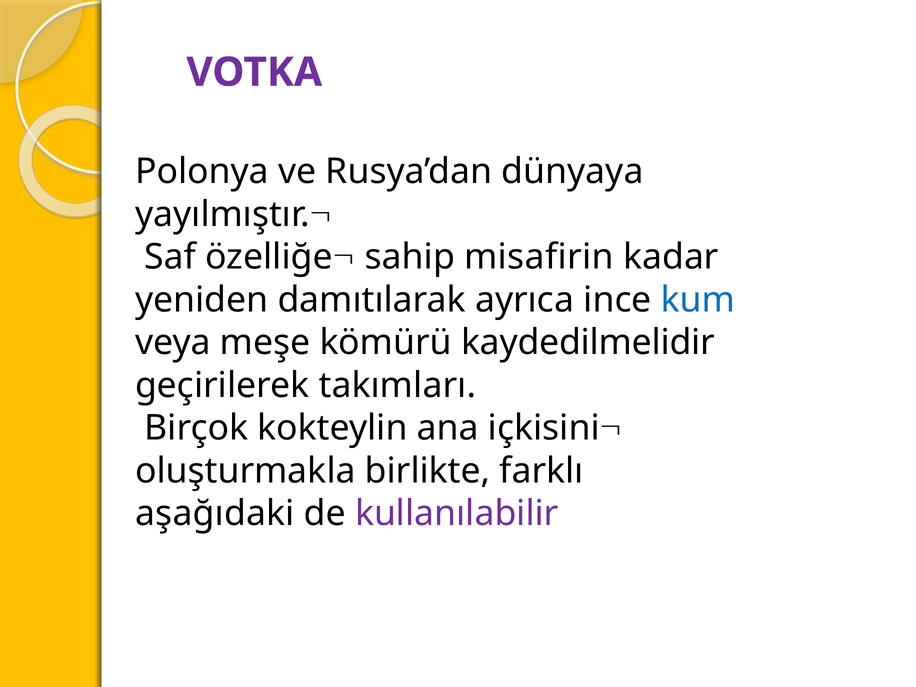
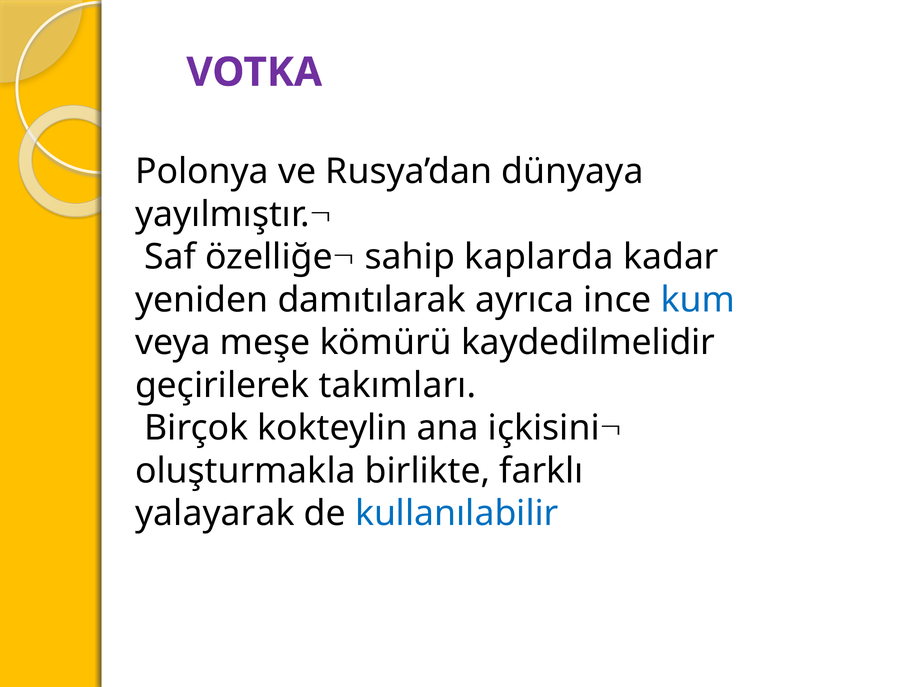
misafirin: misafirin -> kaplarda (539, 257)
aşağıdaki: aşağıdaki -> yalayarak (215, 514)
kullanılabilir colour: purple -> blue (457, 514)
